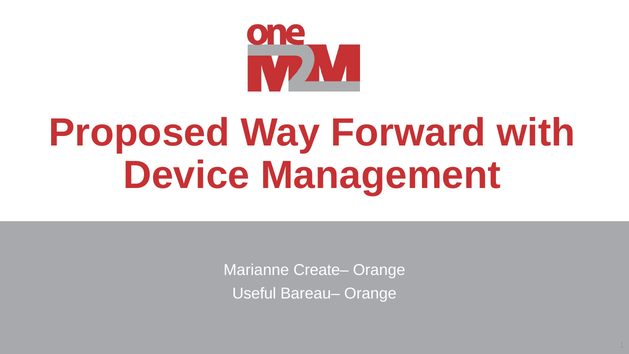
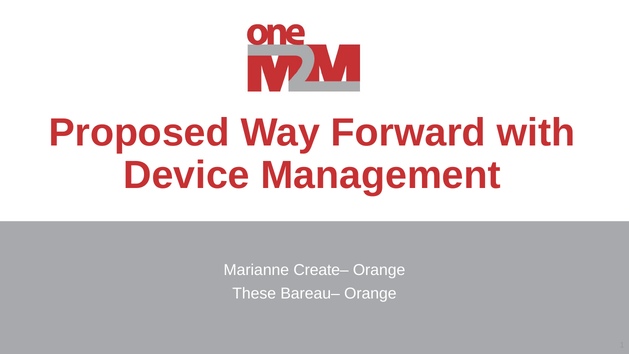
Useful: Useful -> These (254, 293)
